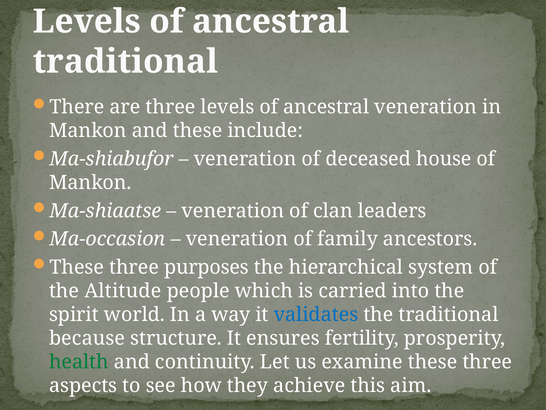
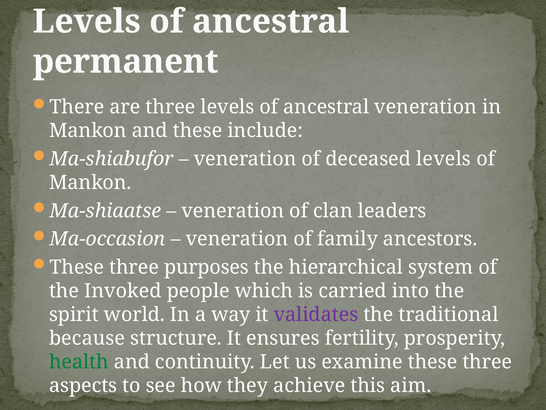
traditional: traditional -> permanent (126, 62)
deceased house: house -> levels (444, 159)
Altitude: Altitude -> Invoked (123, 291)
validates colour: blue -> purple (316, 314)
